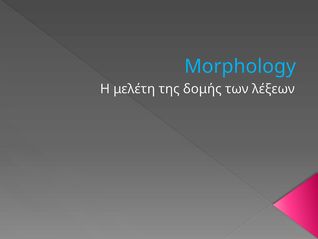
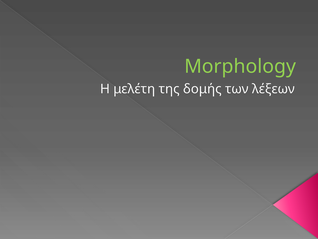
Morphology colour: light blue -> light green (240, 66)
